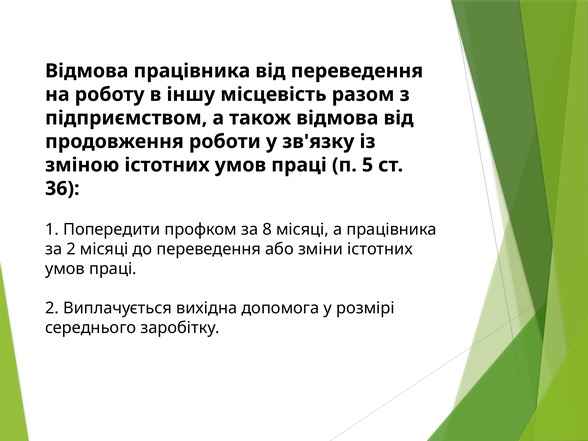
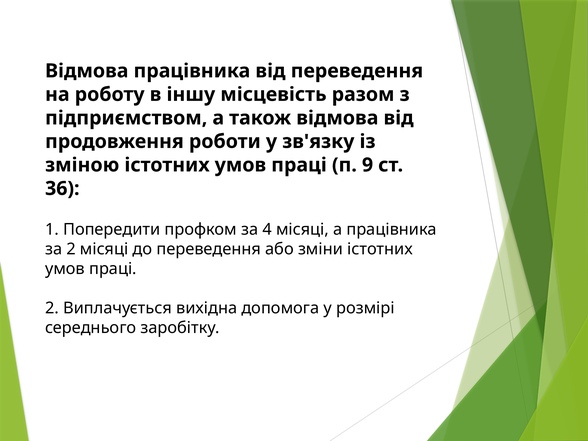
5: 5 -> 9 (368, 165)
8: 8 -> 4 (267, 230)
